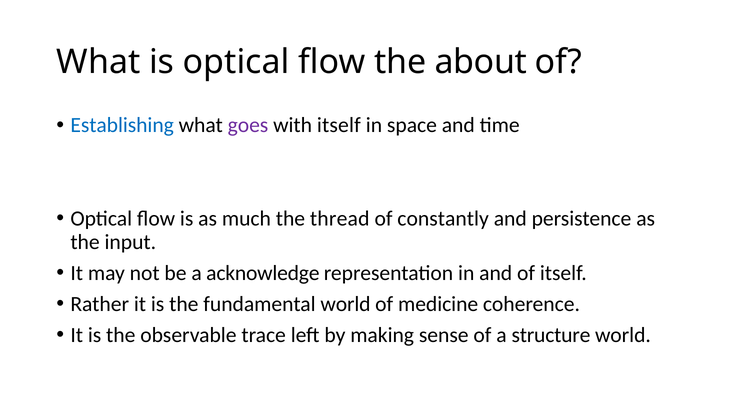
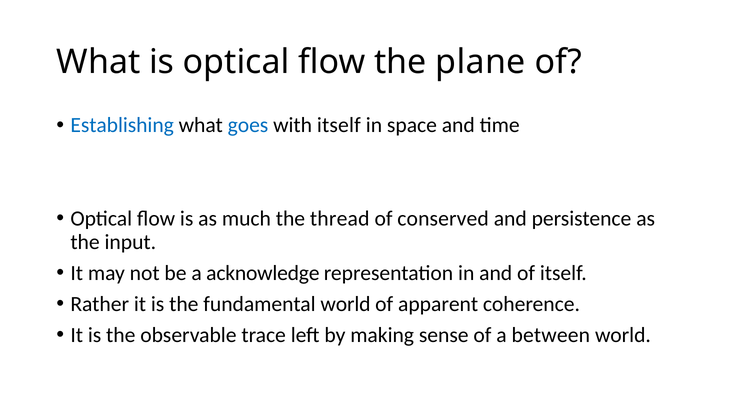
about: about -> plane (481, 62)
goes colour: purple -> blue (248, 125)
constantly: constantly -> conserved (443, 218)
medicine: medicine -> apparent (438, 304)
structure: structure -> between (551, 335)
